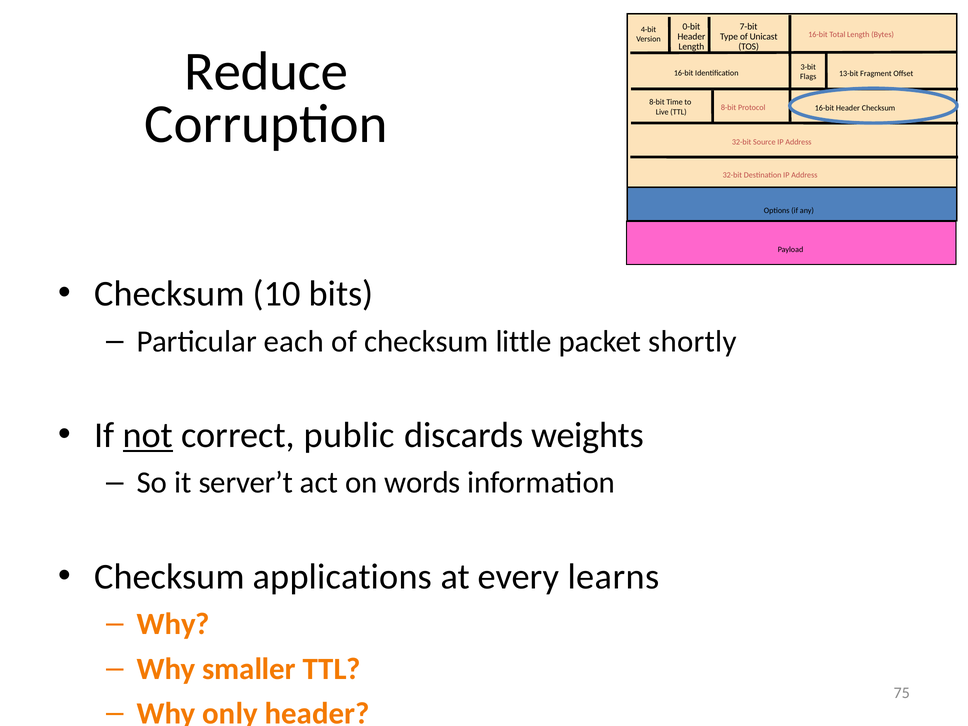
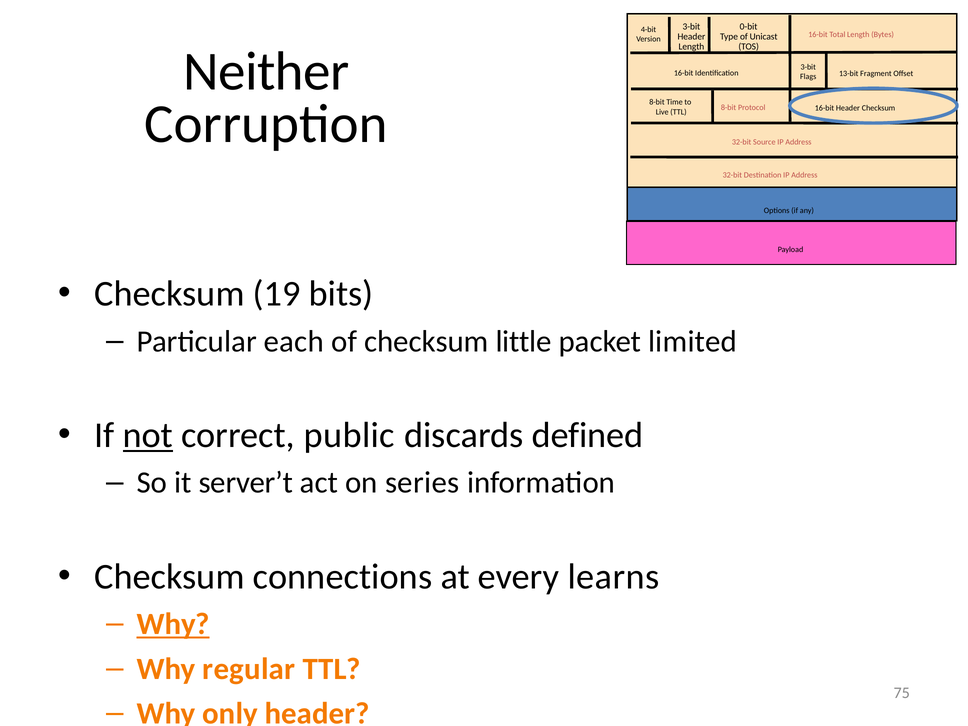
0-bit: 0-bit -> 3-bit (691, 26)
7-bit: 7-bit -> 0-bit (749, 26)
Reduce: Reduce -> Neither (266, 71)
10: 10 -> 19 (277, 294)
shortly: shortly -> limited (693, 341)
weights: weights -> defined (587, 435)
words: words -> series (422, 483)
applications: applications -> connections (342, 577)
Why underline: none -> present (173, 624)
smaller: smaller -> regular (249, 669)
